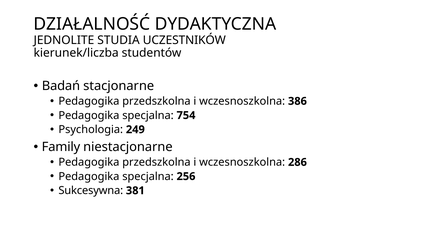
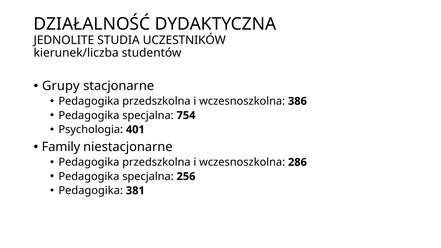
Badań: Badań -> Grupy (61, 86)
249: 249 -> 401 (135, 130)
Sukcesywna: Sukcesywna -> Pedagogika (91, 191)
